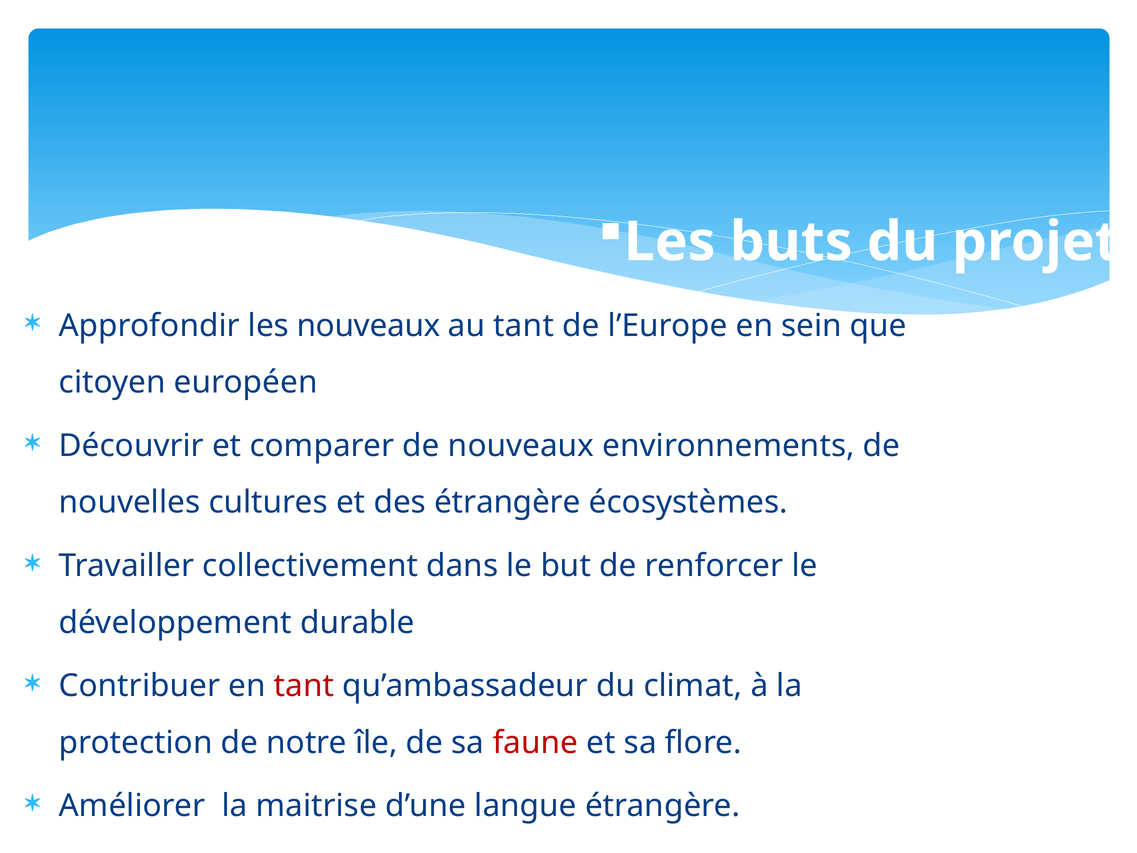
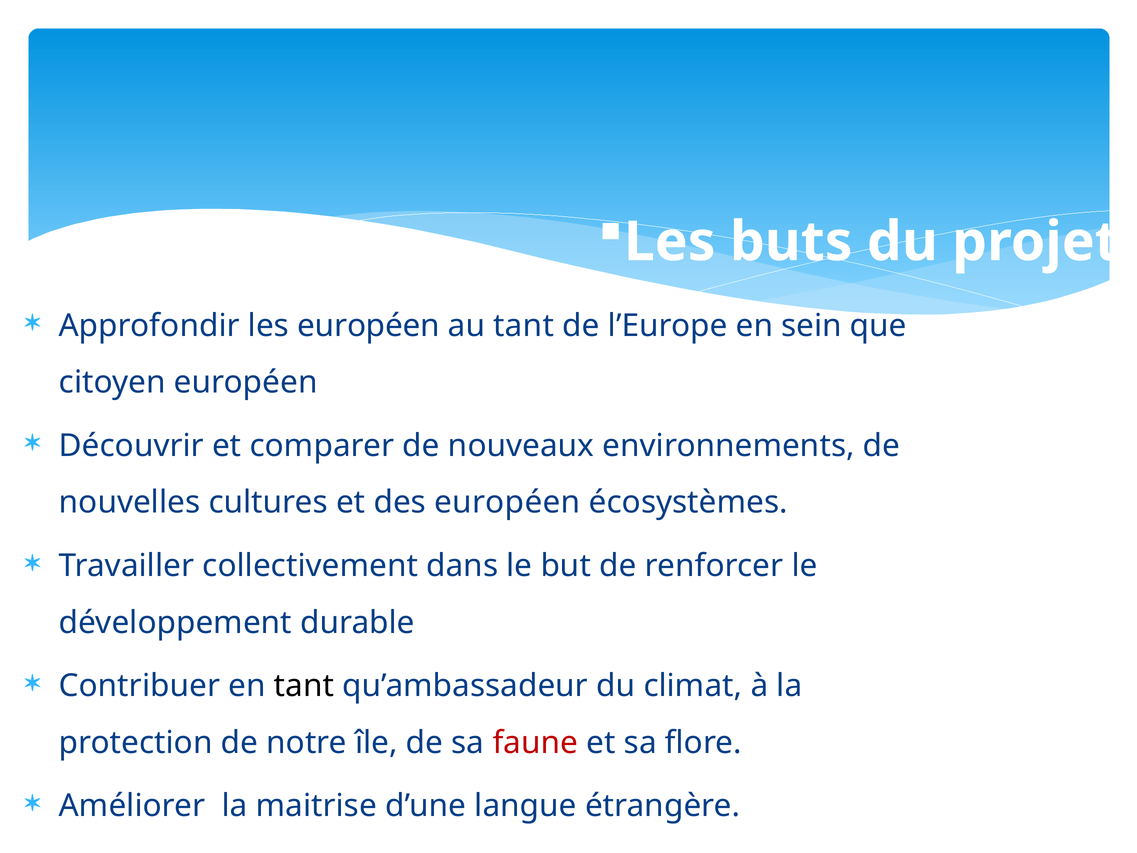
les nouveaux: nouveaux -> européen (369, 326)
des étrangère: étrangère -> européen (507, 502)
tant colour: red -> black (304, 686)
